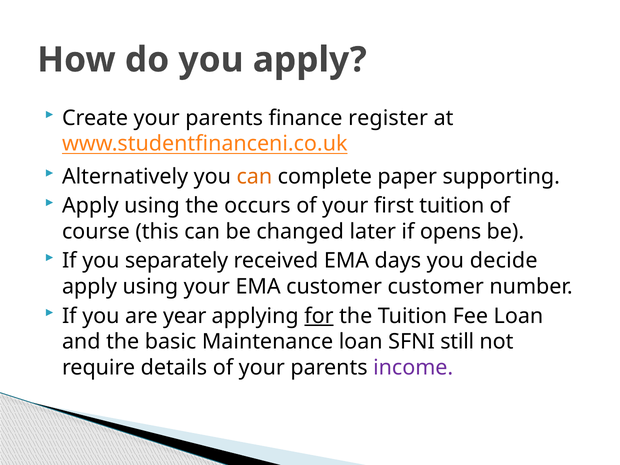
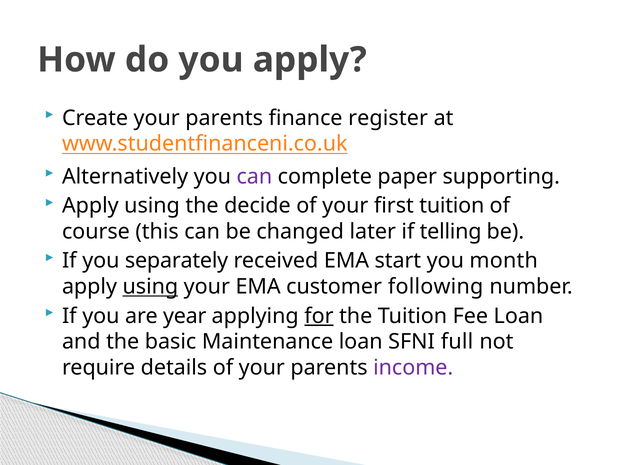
can colour: orange -> purple (254, 176)
occurs: occurs -> decide (257, 206)
opens: opens -> telling (451, 232)
days: days -> start (398, 261)
decide: decide -> month (504, 261)
using underline: none -> present (150, 287)
customer customer: customer -> following (436, 287)
still: still -> full (457, 342)
